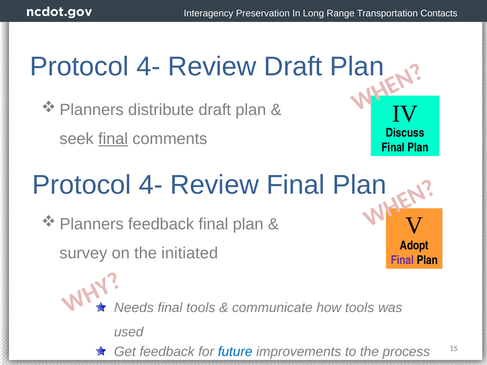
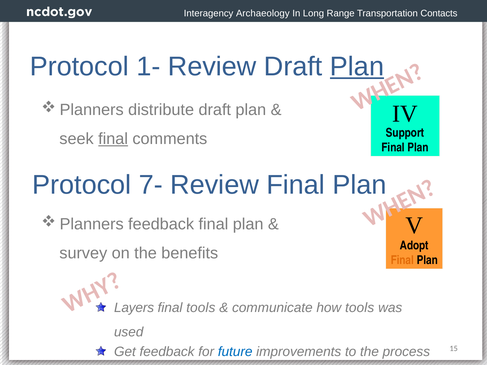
Preservation: Preservation -> Archaeology (263, 14)
4-: 4- -> 1- (148, 67)
Plan underline: none -> present (357, 67)
Discuss: Discuss -> Support (405, 133)
4-: 4- -> 7- (151, 185)
initiated: initiated -> benefits (190, 253)
Final colour: purple -> orange (402, 260)
Needs: Needs -> Layers (134, 308)
